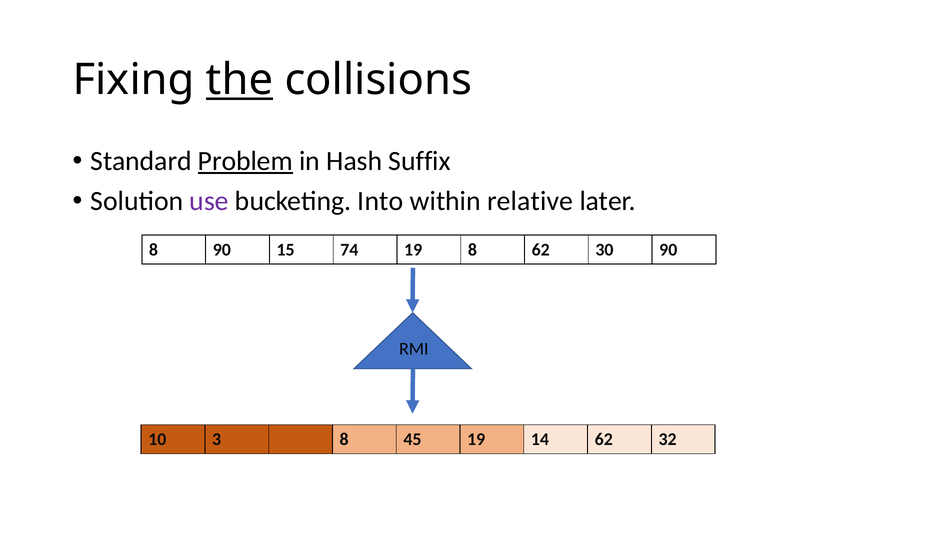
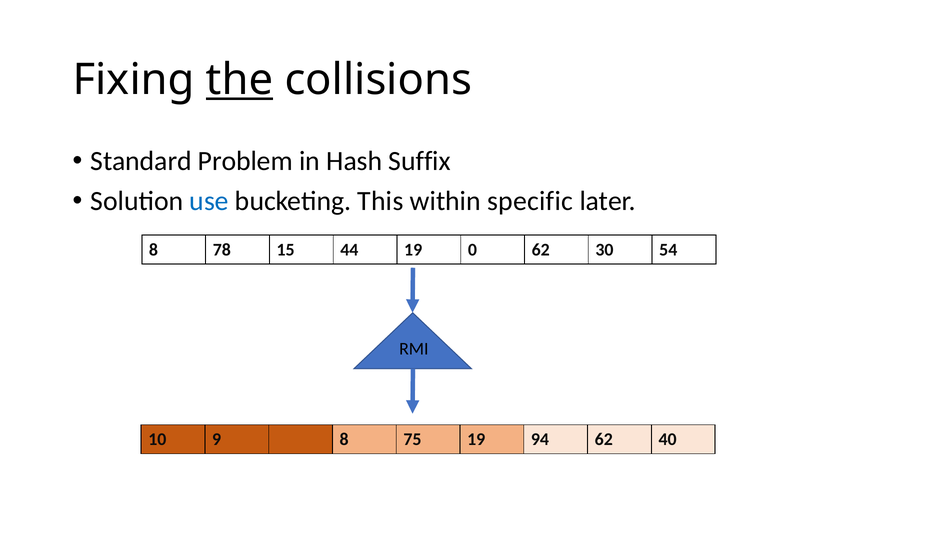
Problem underline: present -> none (245, 161)
use colour: purple -> blue (209, 201)
Into: Into -> This (380, 201)
relative: relative -> specific (530, 201)
8 90: 90 -> 78 (222, 250)
74: 74 -> 44 (349, 250)
19 8: 8 -> 0 (472, 250)
30 90: 90 -> 54 (668, 250)
3: 3 -> 9 (217, 439)
45: 45 -> 75 (412, 439)
14: 14 -> 94 (540, 439)
32: 32 -> 40 (668, 439)
